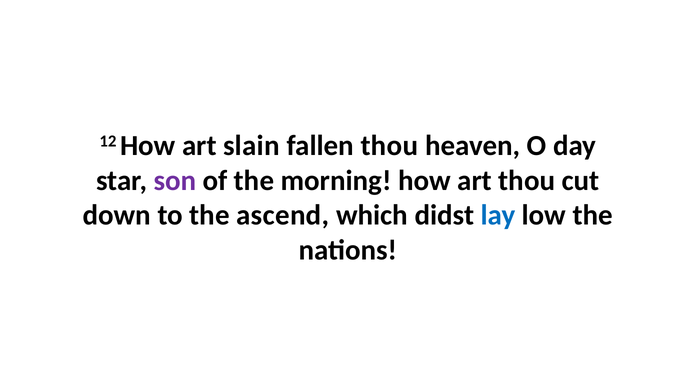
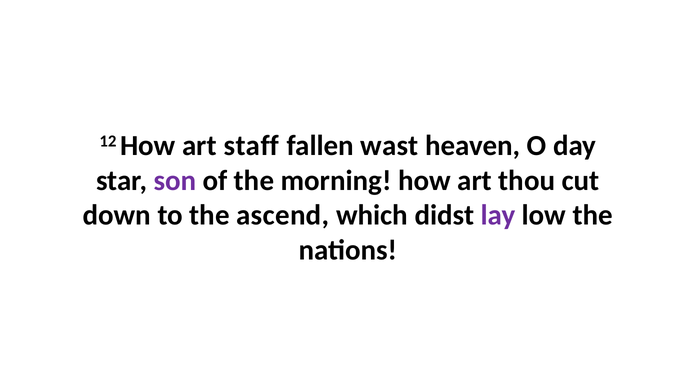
slain: slain -> staff (251, 146)
fallen thou: thou -> wast (389, 146)
lay colour: blue -> purple (498, 215)
